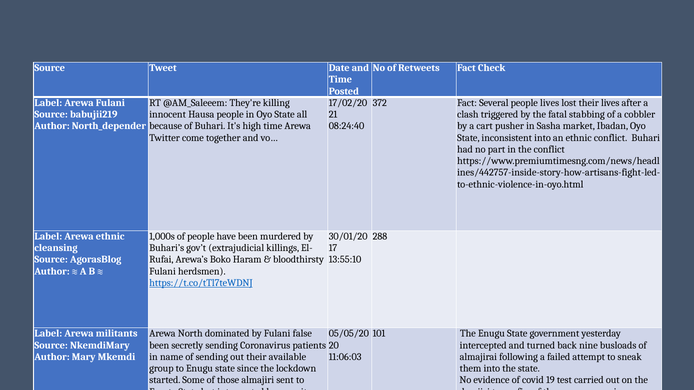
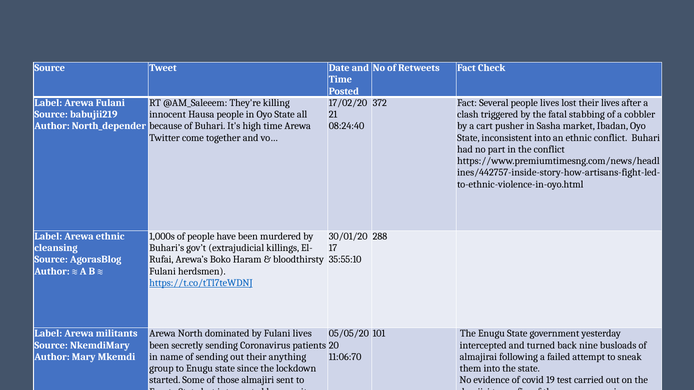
13:55:10: 13:55:10 -> 35:55:10 (345, 260)
Fulani false: false -> lives (302, 334)
available: available -> anything (287, 357)
11:06:03: 11:06:03 -> 11:06:70 (345, 357)
